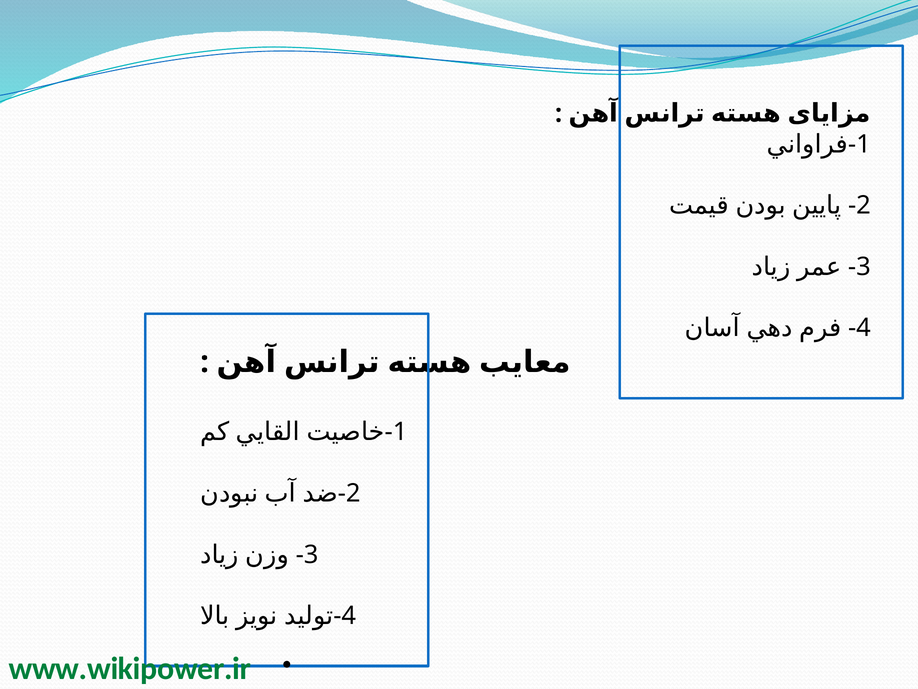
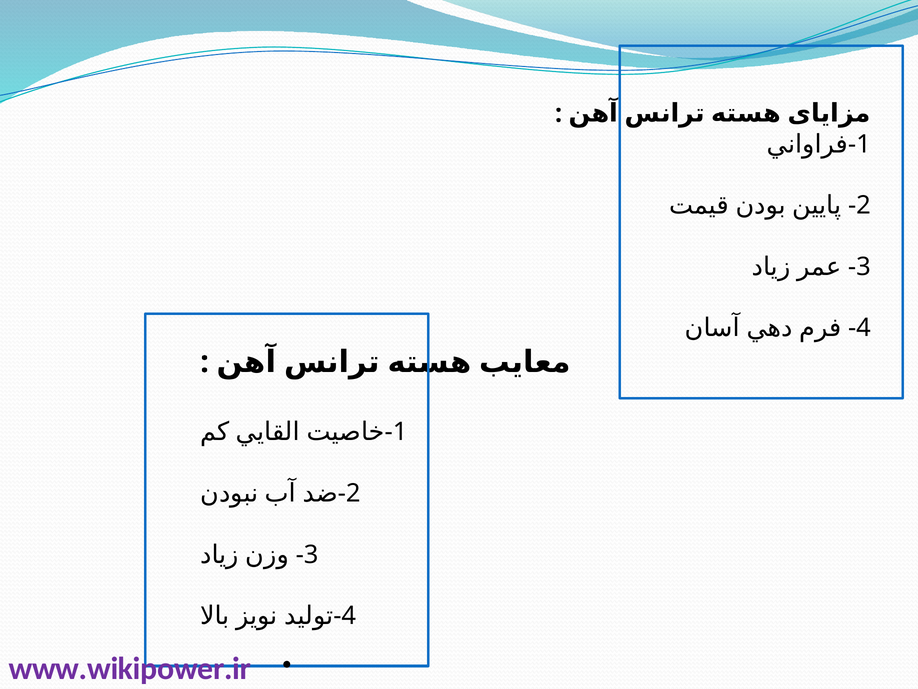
www.wikipower.ir colour: green -> purple (130, 668)
